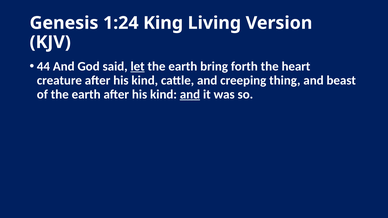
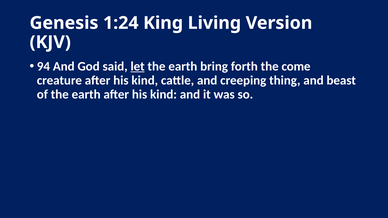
44: 44 -> 94 (43, 66)
heart: heart -> come (296, 66)
and underline: present -> none (190, 94)
